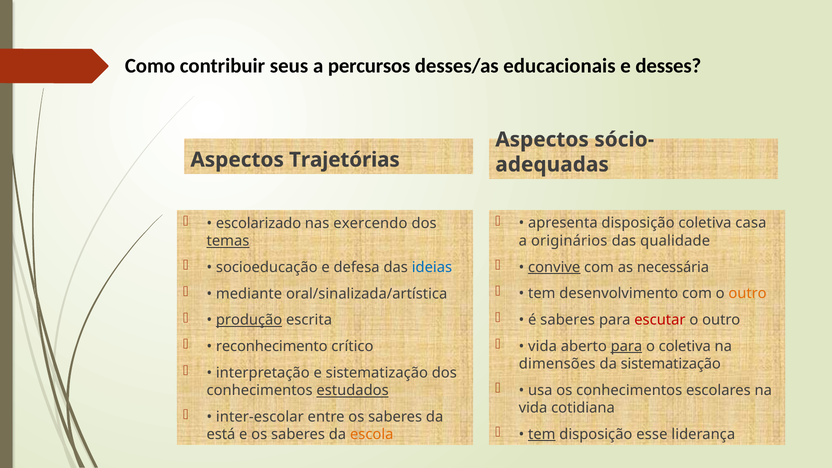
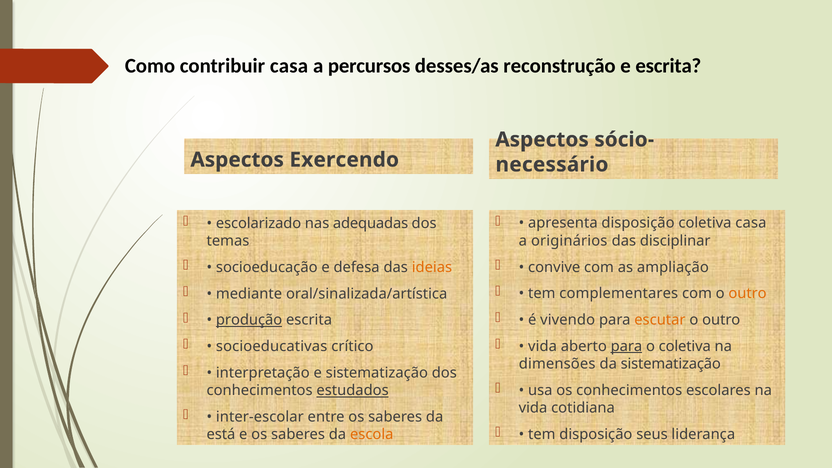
contribuir seus: seus -> casa (289, 66)
educacionais: educacionais -> reconstrução (559, 66)
e desses: desses -> escrita (668, 66)
Trajetórias: Trajetórias -> Exercendo (344, 160)
adequadas: adequadas -> necessário (552, 165)
exercendo: exercendo -> adequadas (371, 223)
qualidade: qualidade -> disciplinar (675, 241)
temas underline: present -> none (228, 241)
convive underline: present -> none (554, 267)
necessária: necessária -> ampliação (673, 267)
ideias colour: blue -> orange (432, 267)
desenvolvimento: desenvolvimento -> complementares (619, 294)
é saberes: saberes -> vivendo (568, 320)
escutar colour: red -> orange (660, 320)
reconhecimento: reconhecimento -> socioeducativas (272, 346)
tem underline: present -> none (542, 434)
esse: esse -> seus (652, 434)
